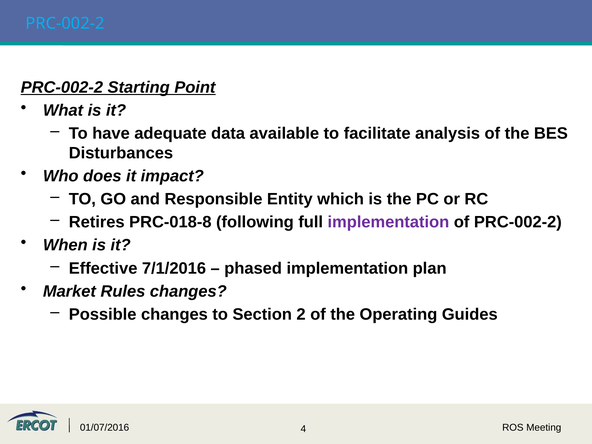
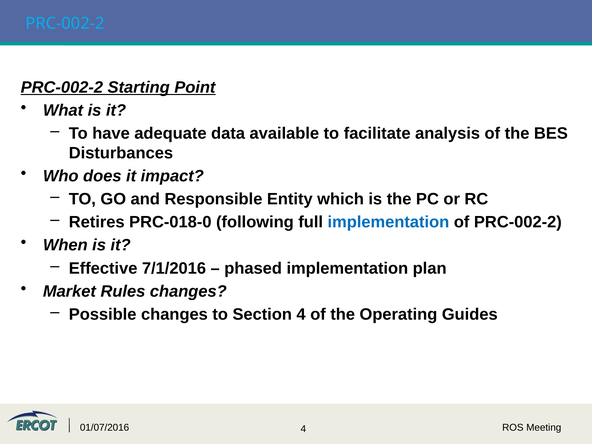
PRC-018-8: PRC-018-8 -> PRC-018-0 (170, 222)
implementation colour: purple -> blue (388, 222)
Section 2: 2 -> 4 (301, 314)
